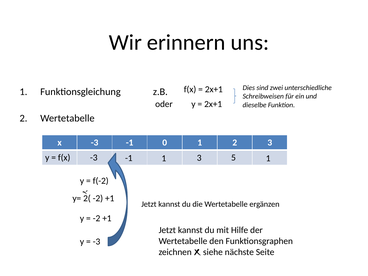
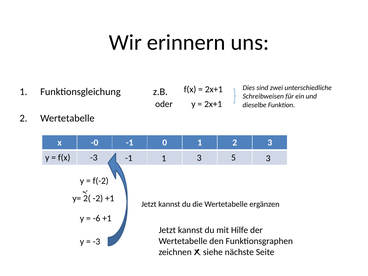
x -3: -3 -> -0 (95, 143)
5 1: 1 -> 3 (268, 158)
-2: -2 -> -6 (97, 218)
